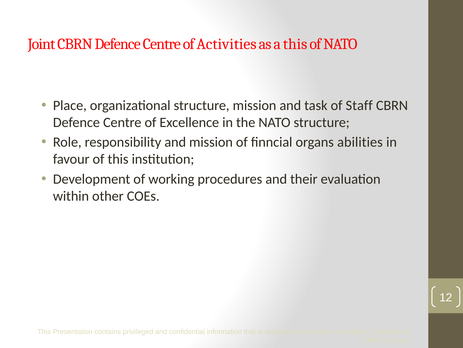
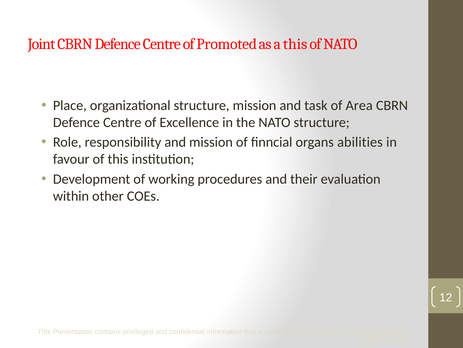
Activities: Activities -> Promoted (227, 44)
Staff: Staff -> Area (359, 105)
